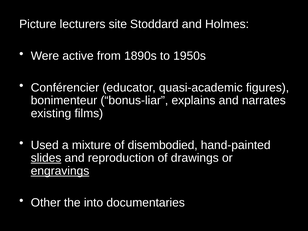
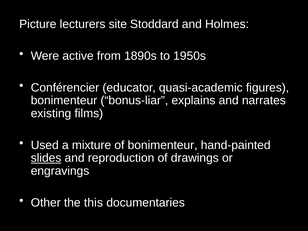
of disembodied: disembodied -> bonimenteur (163, 145)
engravings underline: present -> none (60, 171)
into: into -> this (93, 203)
